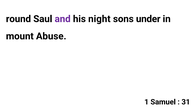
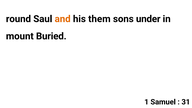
and colour: purple -> orange (63, 19)
night: night -> them (99, 19)
Abuse: Abuse -> Buried (51, 36)
